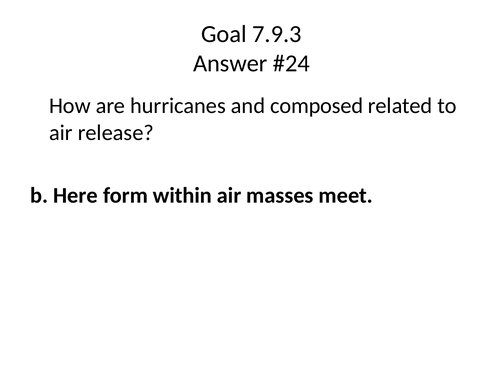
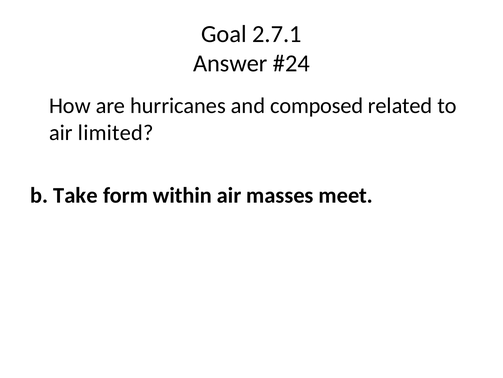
7.9.3: 7.9.3 -> 2.7.1 (277, 34)
release: release -> limited (116, 132)
Here: Here -> Take (75, 195)
